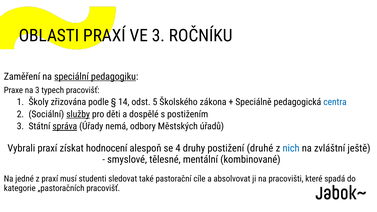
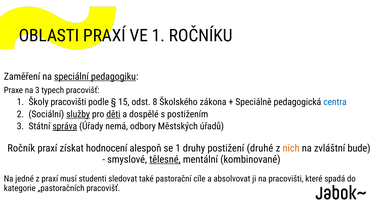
VE 3: 3 -> 1 (158, 36)
Školy zřizována: zřizována -> pracovišti (68, 102)
14: 14 -> 15 (124, 102)
5: 5 -> 8 (155, 102)
děti underline: none -> present (113, 114)
Vybrali: Vybrali -> Ročník (21, 148)
se 4: 4 -> 1 (178, 148)
nich colour: blue -> orange (291, 148)
ještě: ještě -> bude (359, 148)
tělesné underline: none -> present (165, 159)
